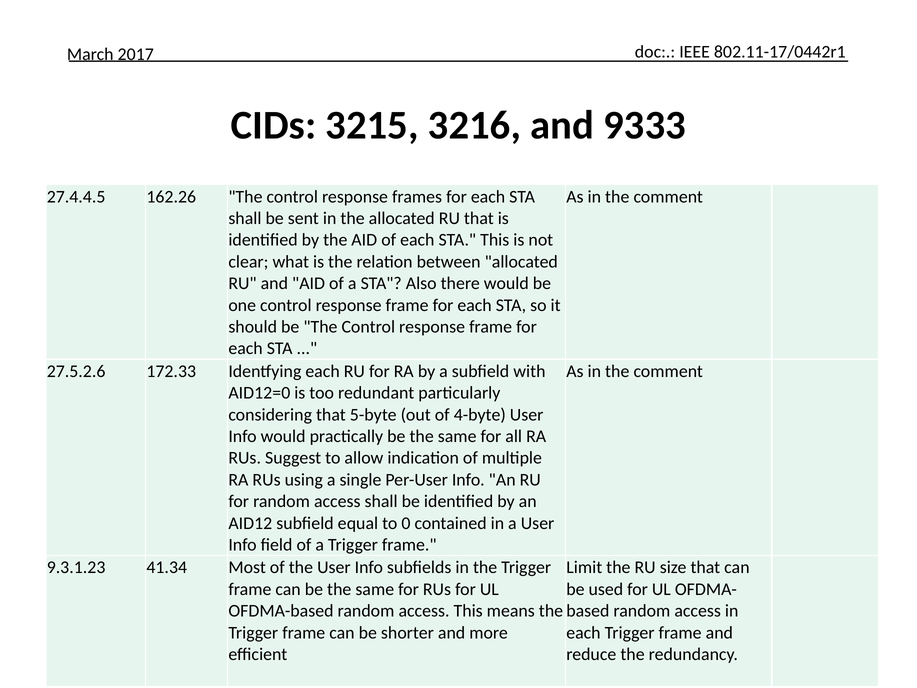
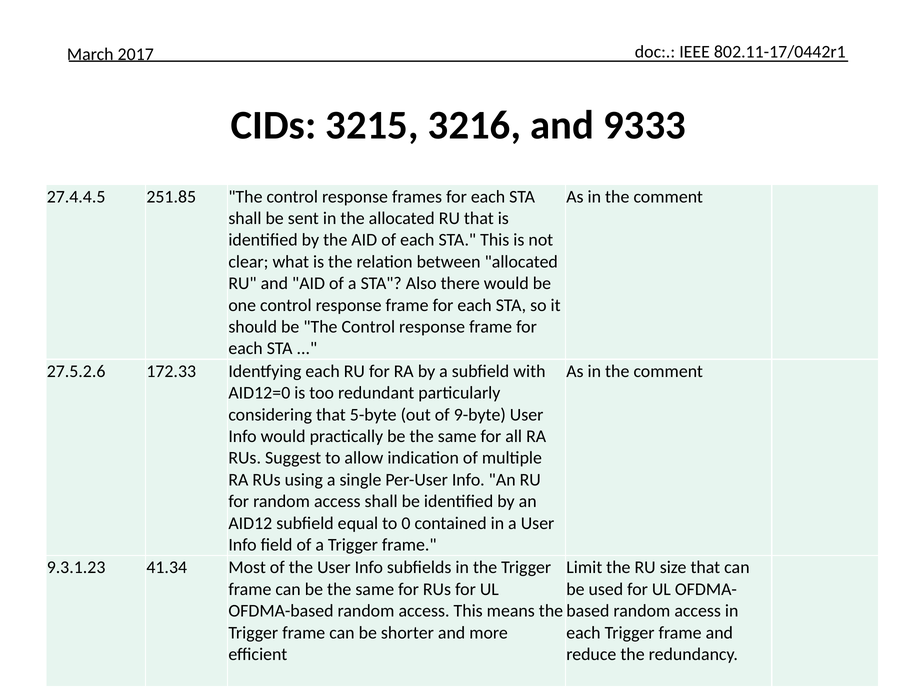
162.26: 162.26 -> 251.85 (171, 197)
4-byte: 4-byte -> 9-byte (480, 414)
